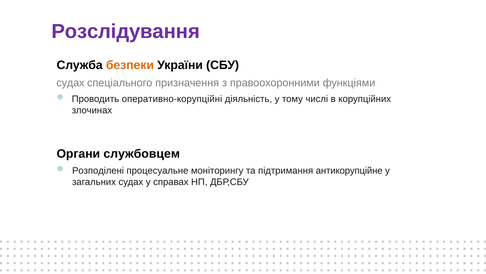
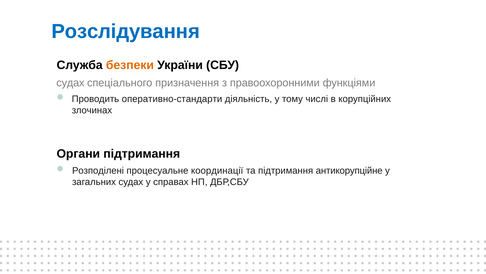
Розслідування colour: purple -> blue (126, 31)
оперативно-корупційні: оперативно-корупційні -> оперативно-стандарти (172, 99)
Органи службовцем: службовцем -> підтримання (142, 153)
моніторингу: моніторингу -> координації (217, 170)
